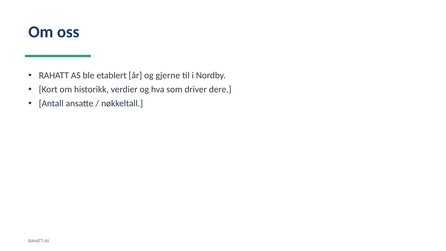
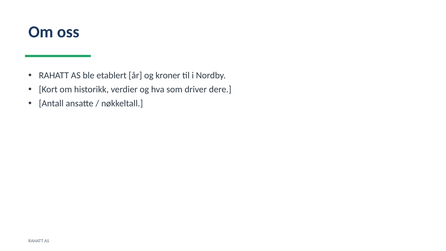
gjerne: gjerne -> kroner (168, 76)
